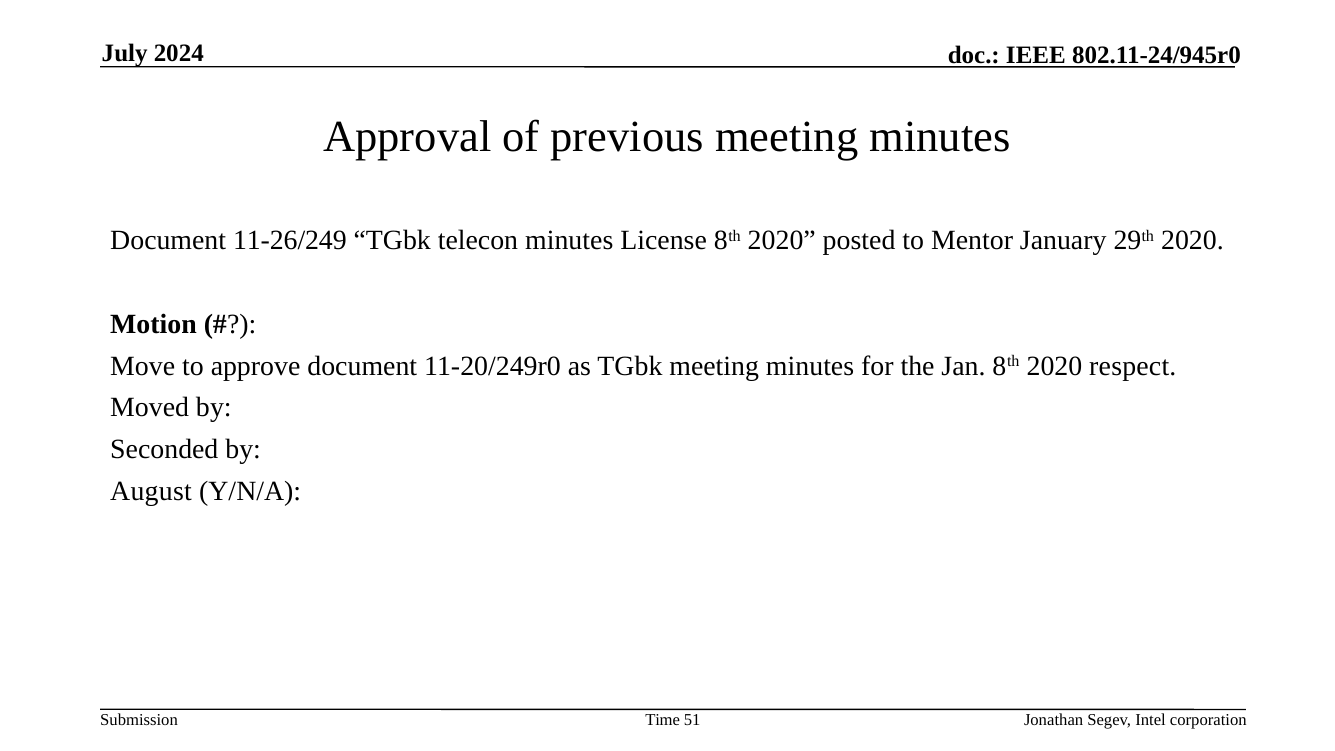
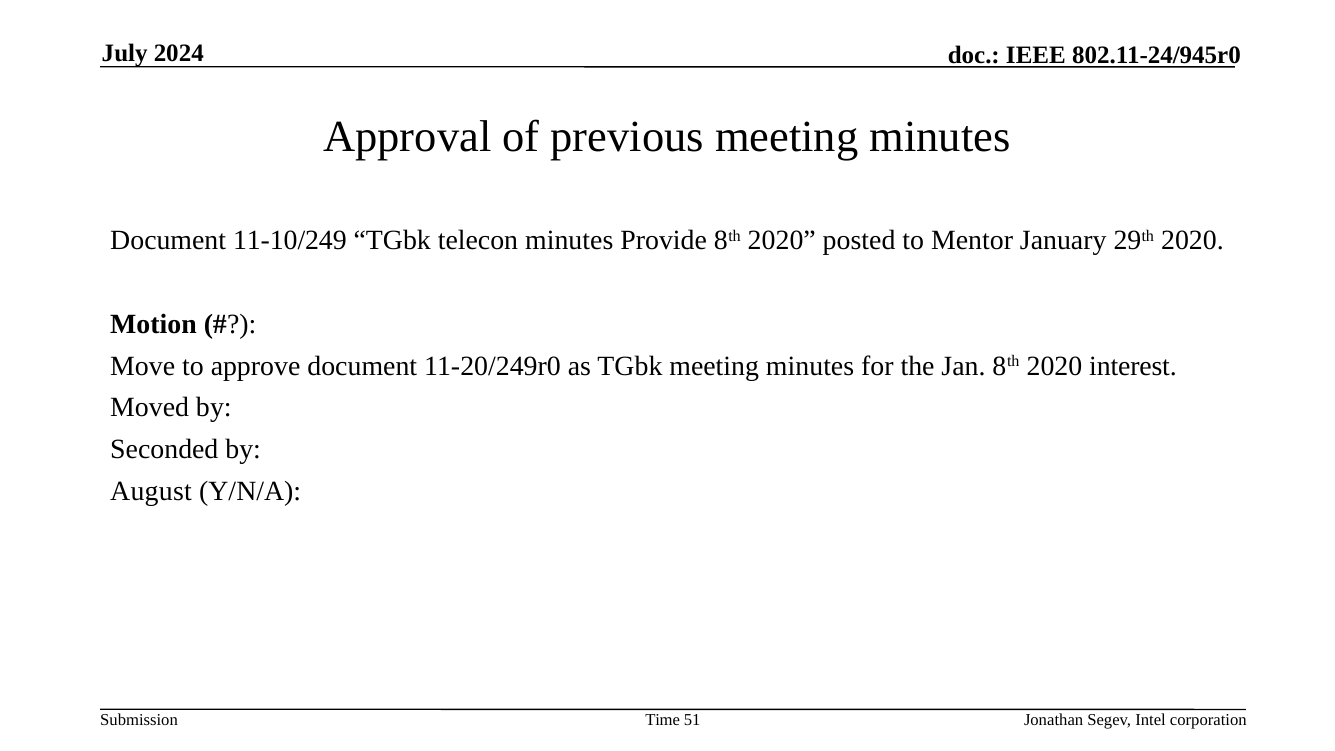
11-26/249: 11-26/249 -> 11-10/249 (290, 241)
License: License -> Provide (664, 241)
respect: respect -> interest (1133, 366)
